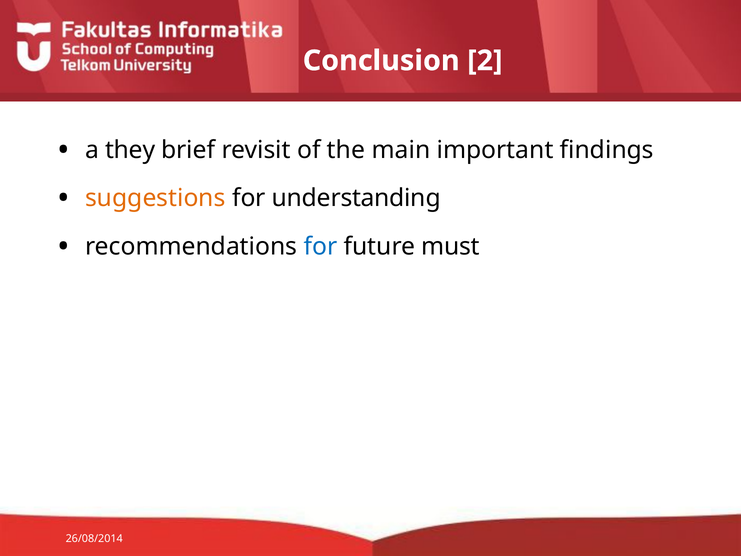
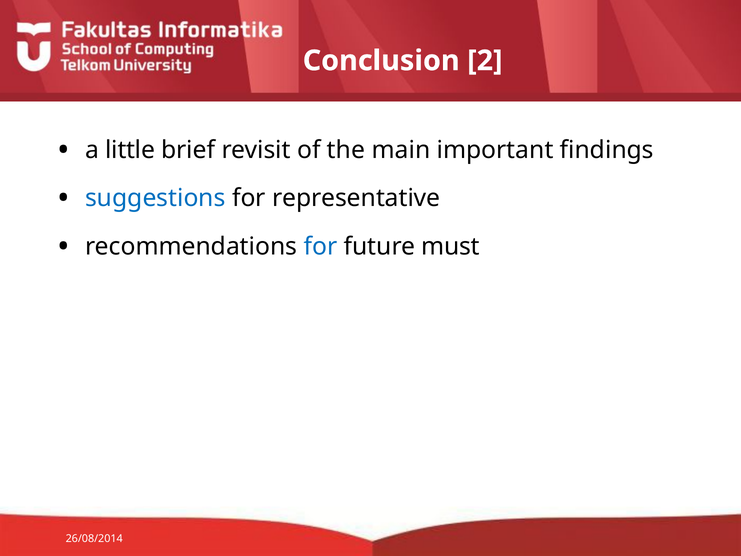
they: they -> little (130, 150)
suggestions colour: orange -> blue (155, 198)
understanding: understanding -> representative (356, 198)
